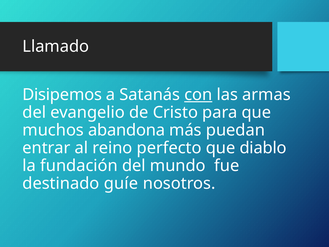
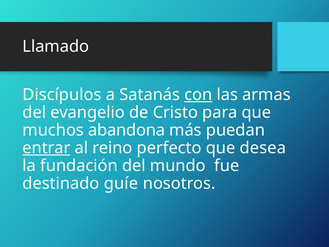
Disipemos: Disipemos -> Discípulos (62, 95)
entrar underline: none -> present (46, 148)
diablo: diablo -> desea (263, 148)
